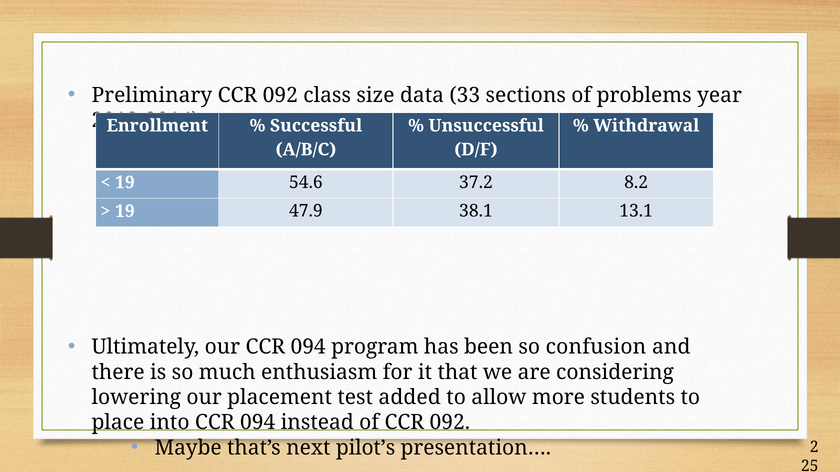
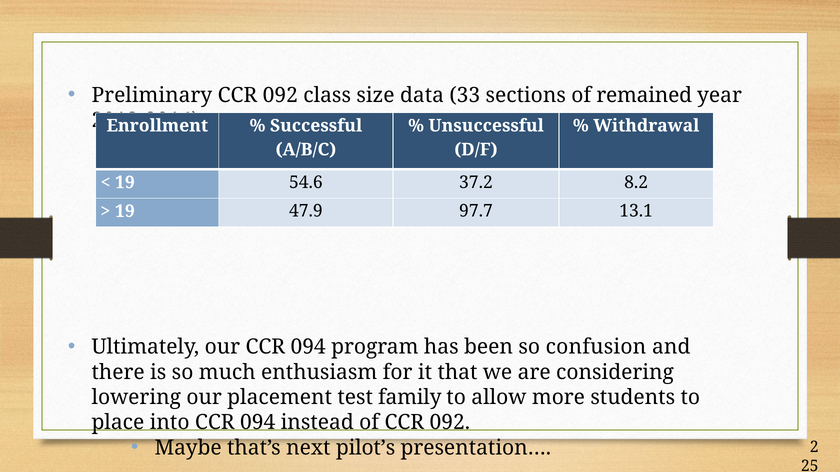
problems: problems -> remained (644, 95)
38.1: 38.1 -> 97.7 (476, 211)
added: added -> family (410, 398)
